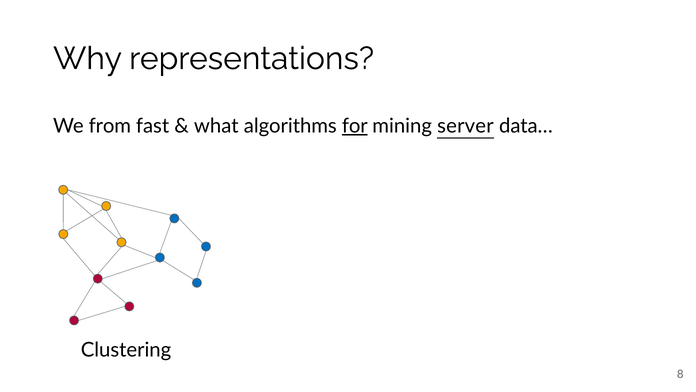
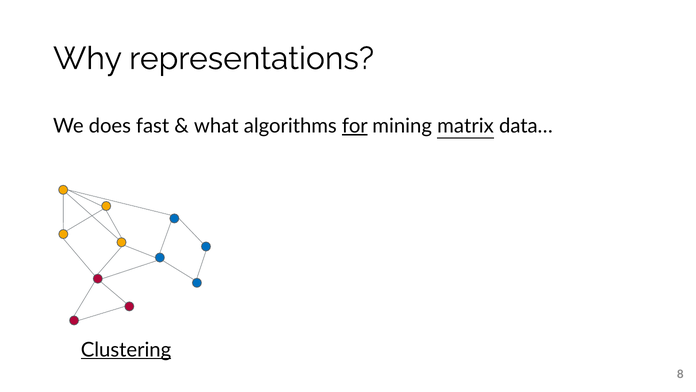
from: from -> does (110, 126)
server: server -> matrix (466, 126)
Clustering underline: none -> present (126, 349)
